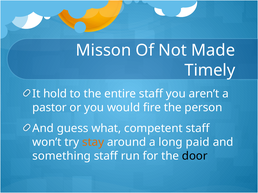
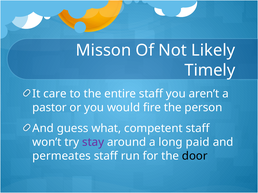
Made: Made -> Likely (213, 50)
hold: hold -> care (55, 94)
stay colour: orange -> purple (93, 142)
something: something -> permeates (62, 156)
